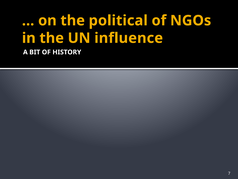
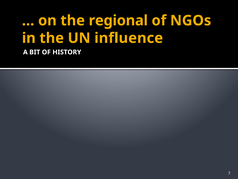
political: political -> regional (118, 21)
